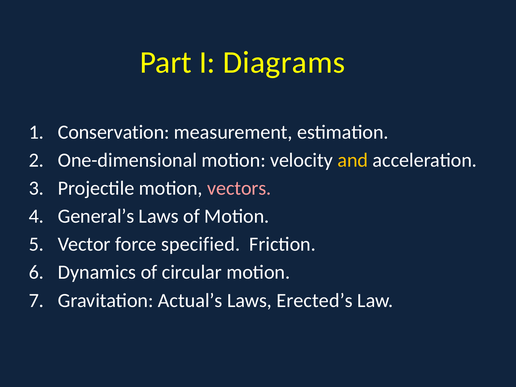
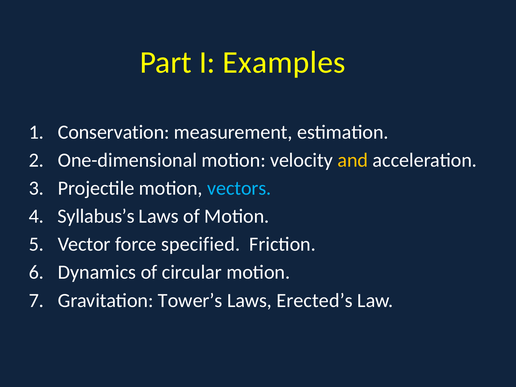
Diagrams: Diagrams -> Examples (284, 62)
vectors colour: pink -> light blue (239, 188)
General’s: General’s -> Syllabus’s (96, 216)
Actual’s: Actual’s -> Tower’s (190, 300)
